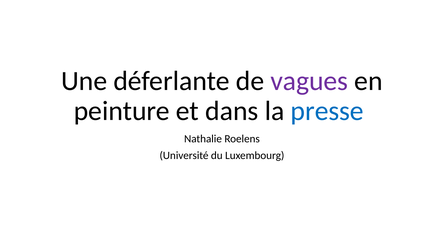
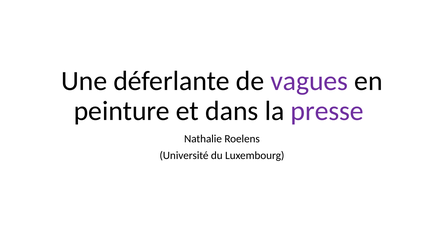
presse colour: blue -> purple (327, 111)
